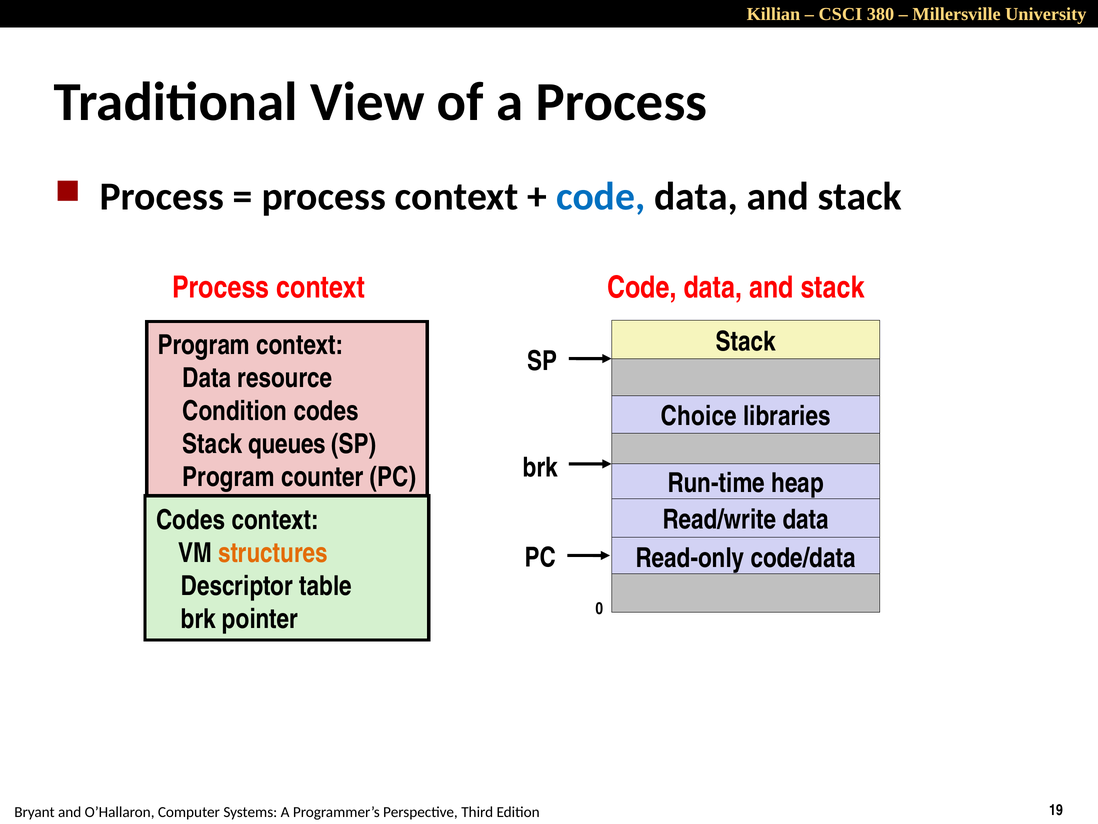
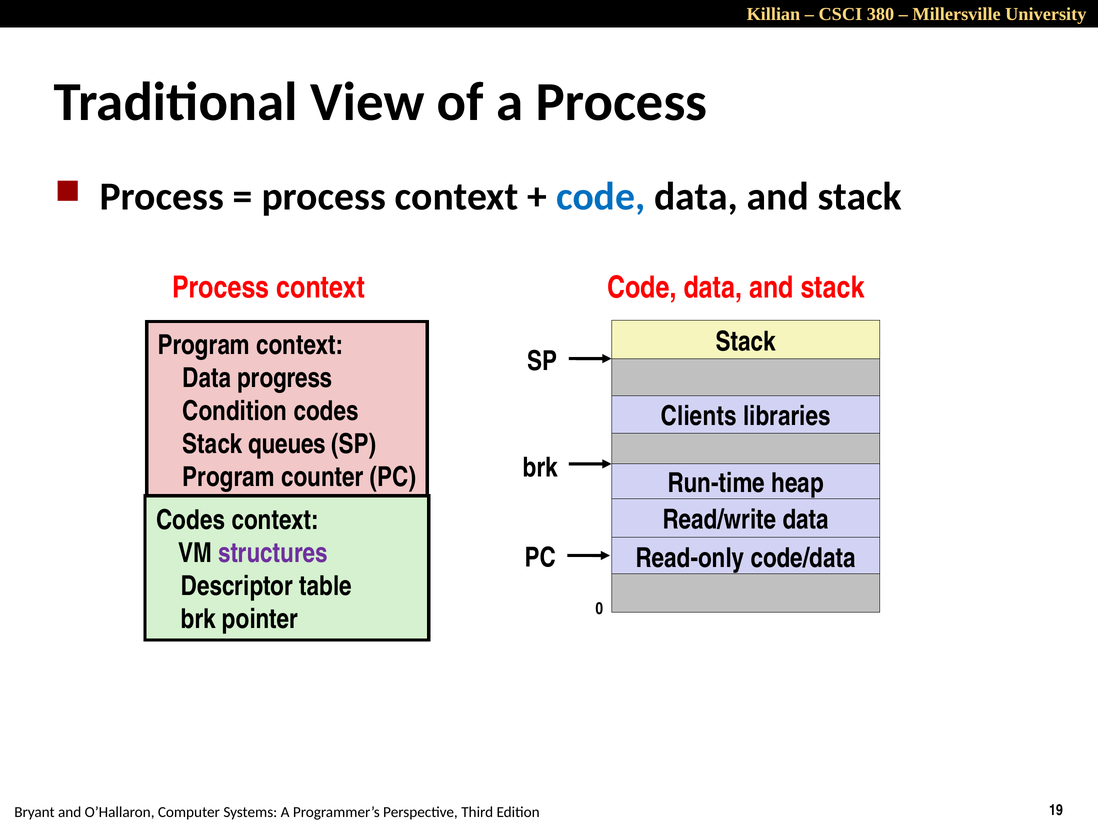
resource: resource -> progress (285, 378)
Choice: Choice -> Clients (699, 416)
structures colour: orange -> purple (273, 553)
